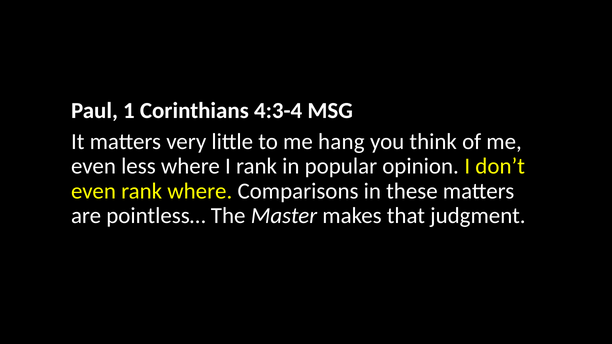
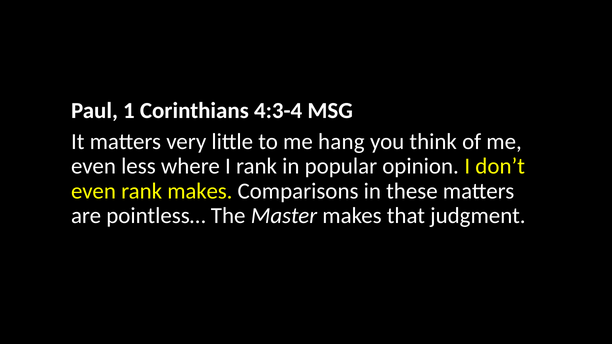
rank where: where -> makes (200, 191)
